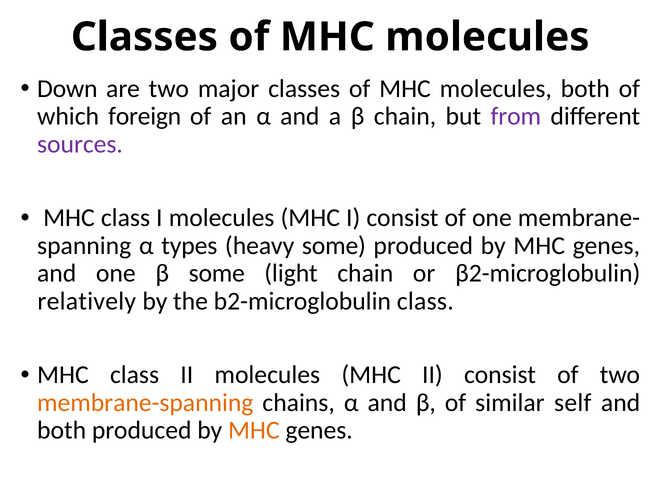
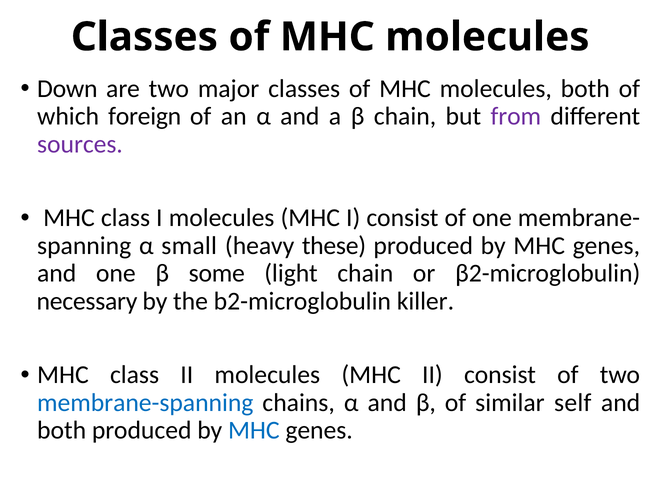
types: types -> small (189, 246)
heavy some: some -> these (334, 246)
relatively: relatively -> necessary (87, 301)
b2-microglobulin class: class -> killer (425, 301)
membrane-spanning colour: orange -> blue (145, 403)
MHC colour: orange -> blue (254, 430)
